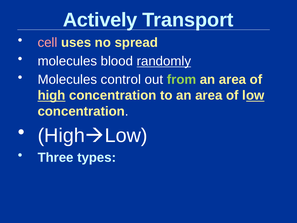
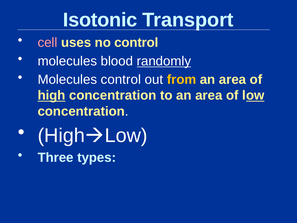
Actively: Actively -> Isotonic (100, 20)
no spread: spread -> control (136, 43)
from colour: light green -> yellow (182, 79)
